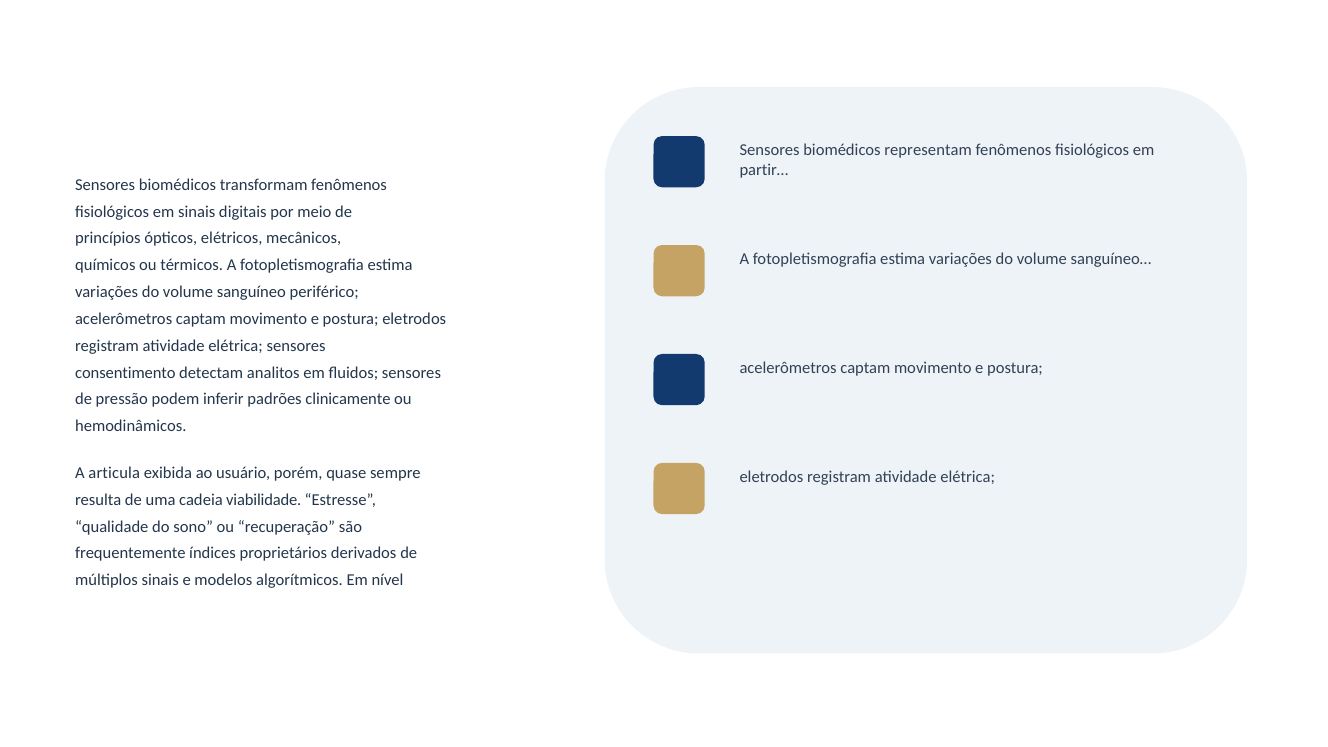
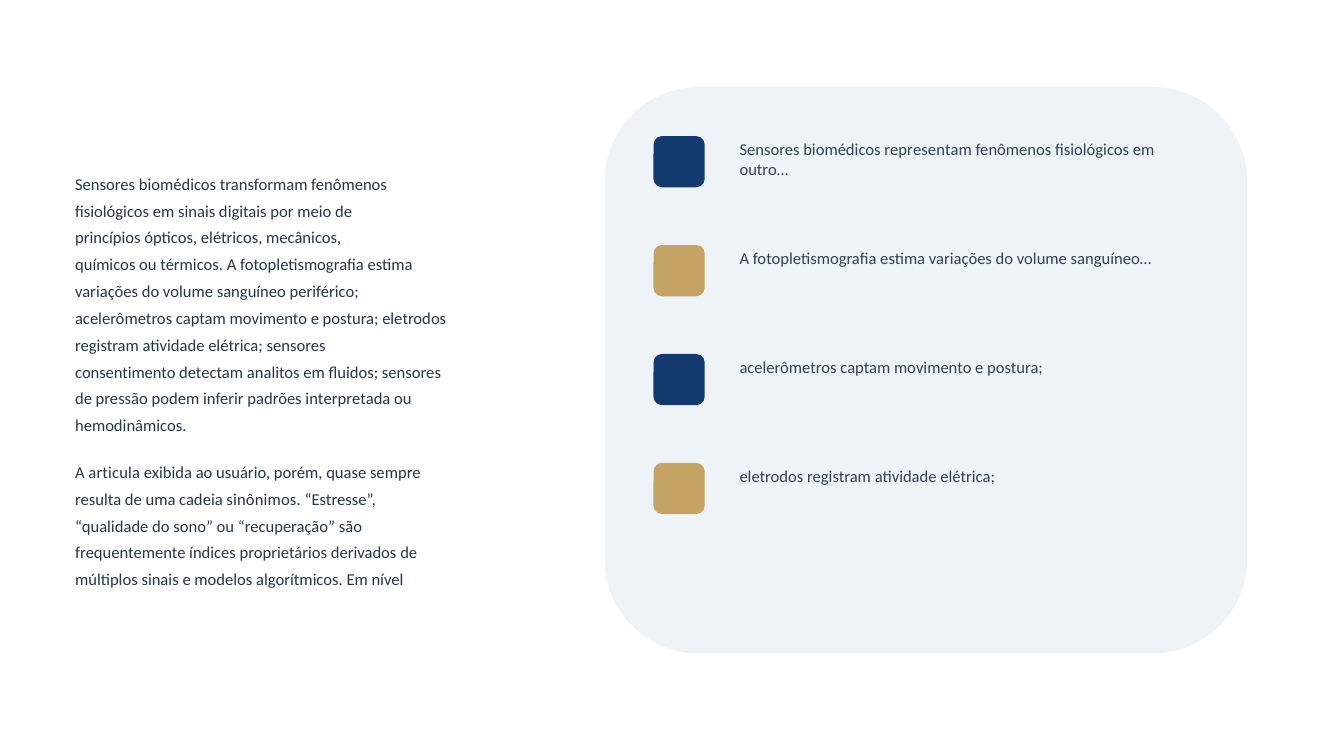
partir…: partir… -> outro… (764, 170)
clinicamente: clinicamente -> interpretada (348, 399)
viabilidade: viabilidade -> sinônimos (264, 500)
